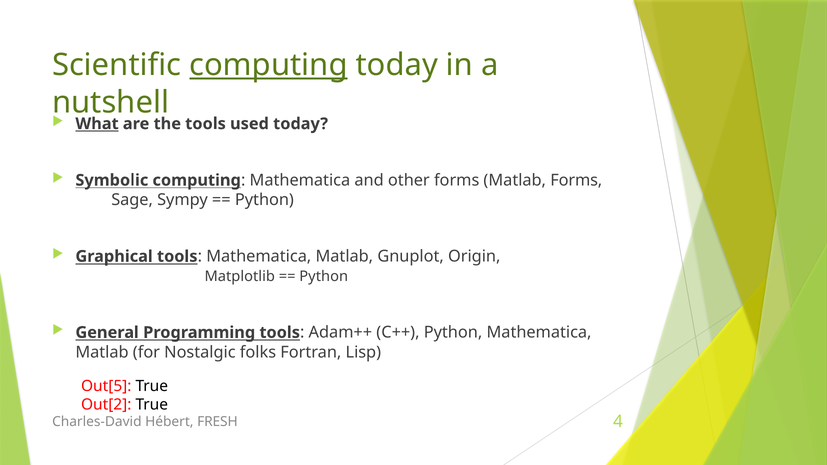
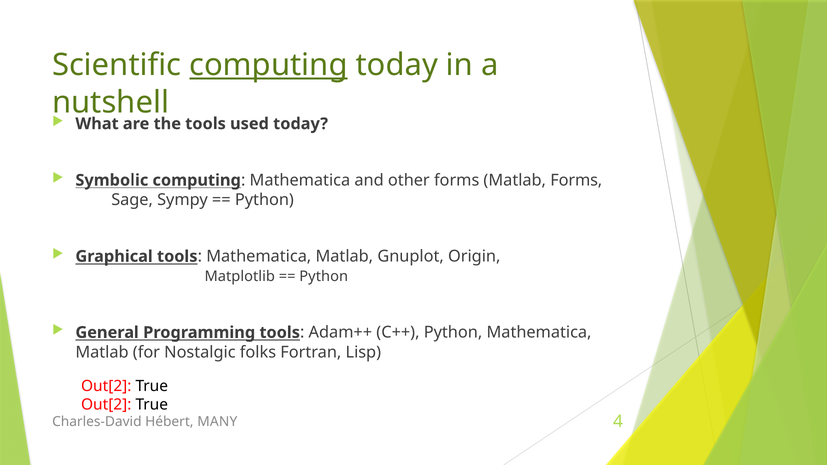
What underline: present -> none (97, 124)
Out[5: Out[5 -> Out[2 (106, 386)
FRESH: FRESH -> MANY (217, 422)
